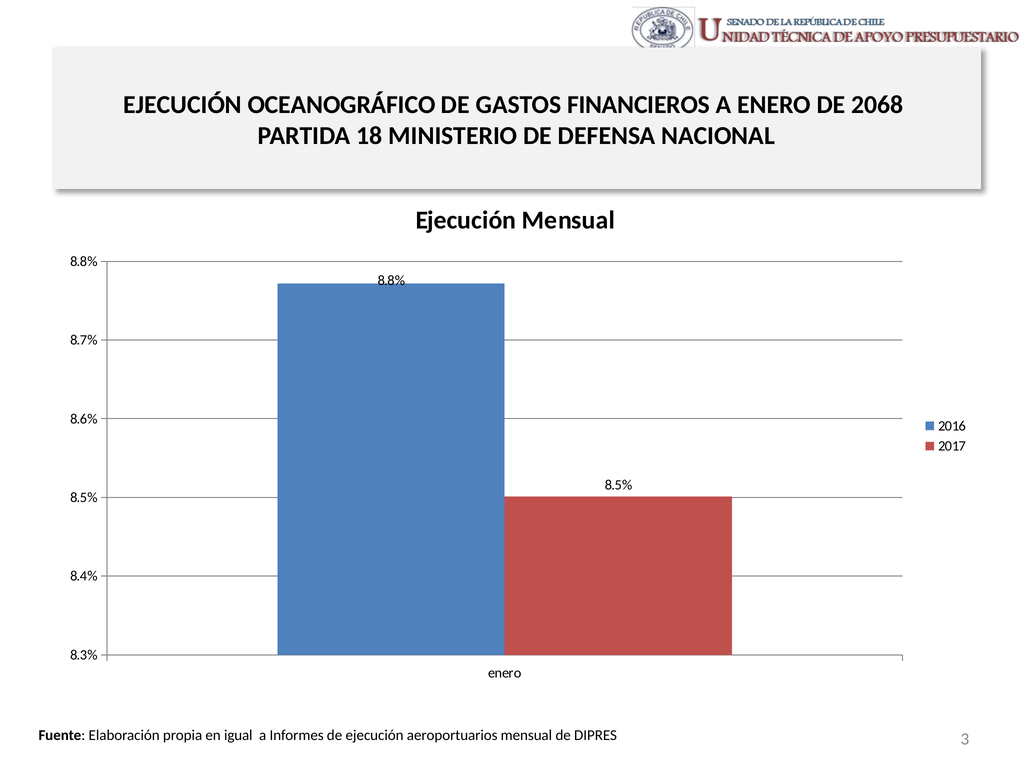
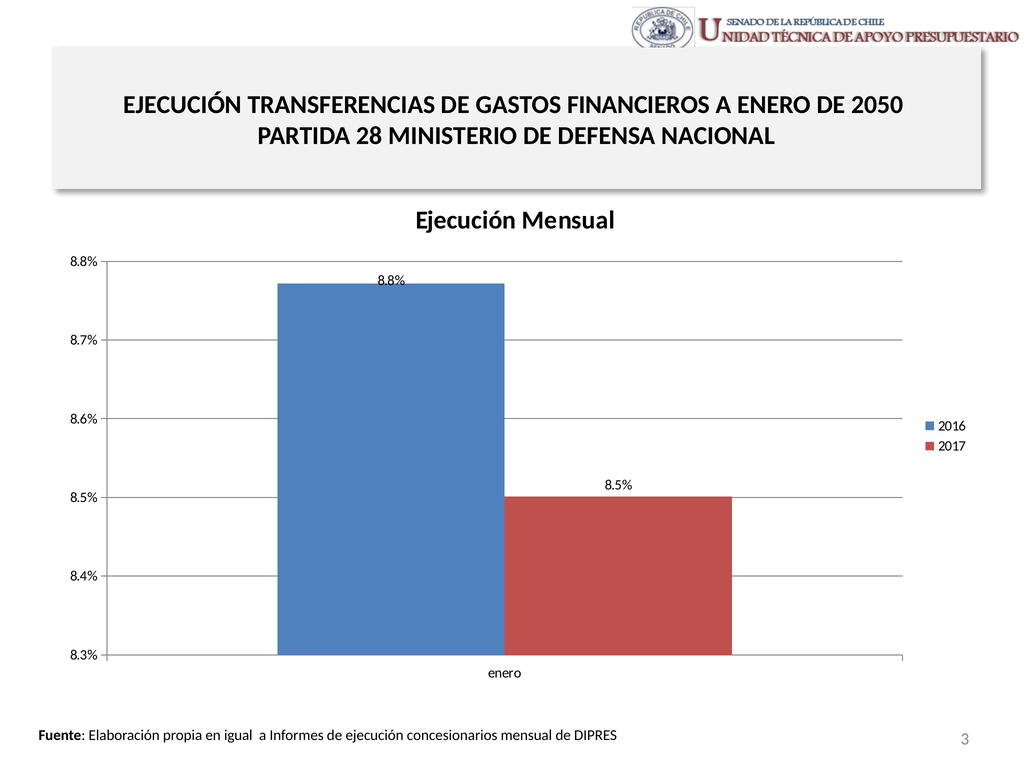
OCEANOGRÁFICO: OCEANOGRÁFICO -> TRANSFERENCIAS (342, 104)
2068: 2068 -> 2050 (877, 104)
18: 18 -> 28 (369, 135)
aeroportuarios: aeroportuarios -> concesionarios (452, 735)
